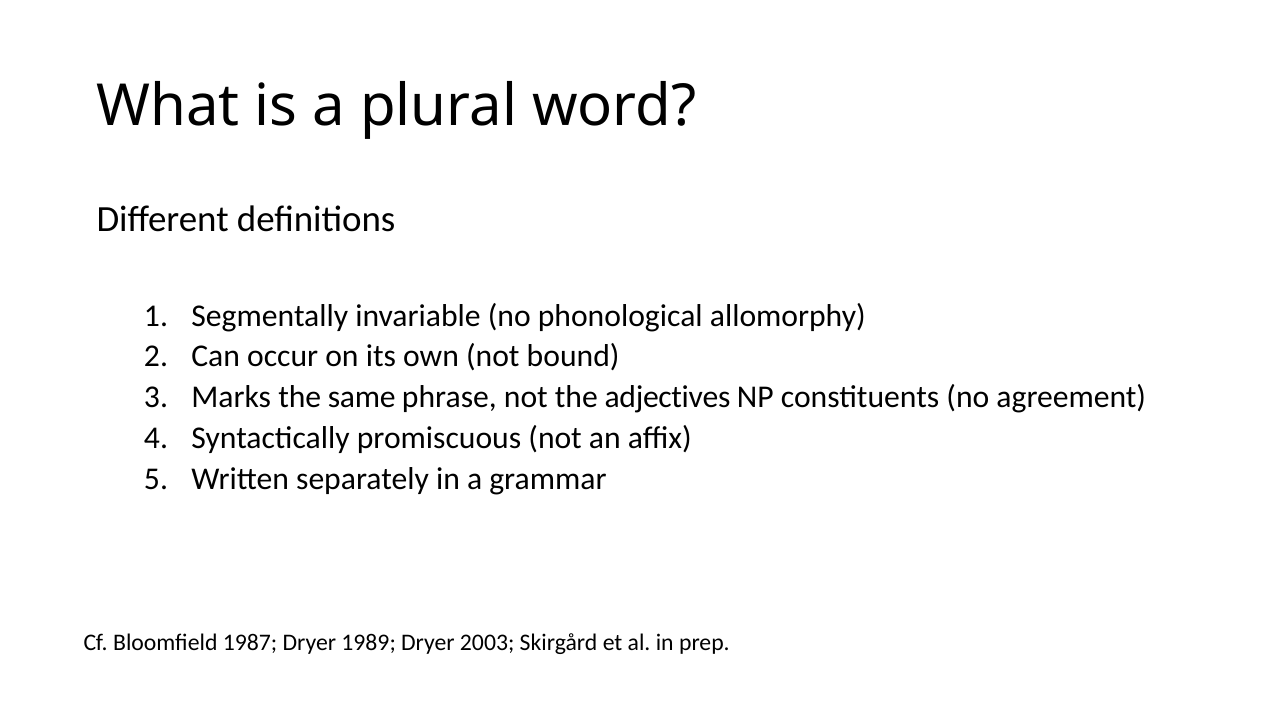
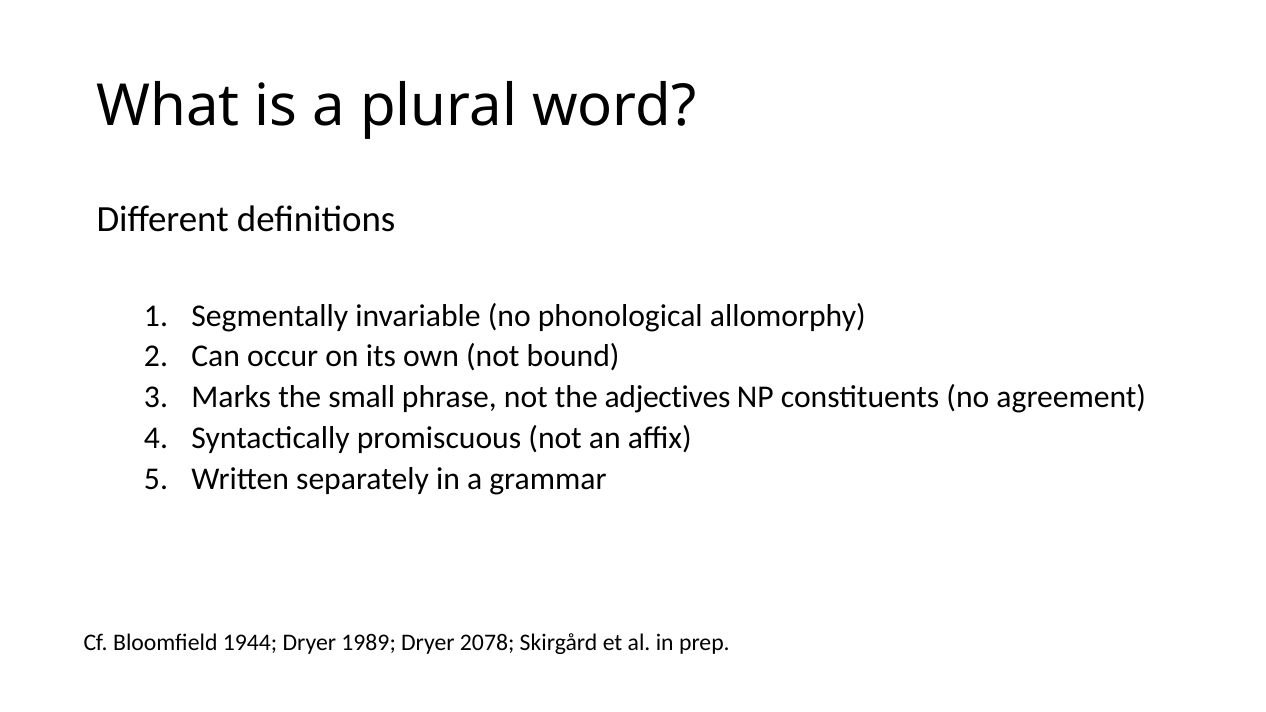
same: same -> small (362, 397)
1987: 1987 -> 1944 (250, 642)
2003: 2003 -> 2078 (487, 642)
